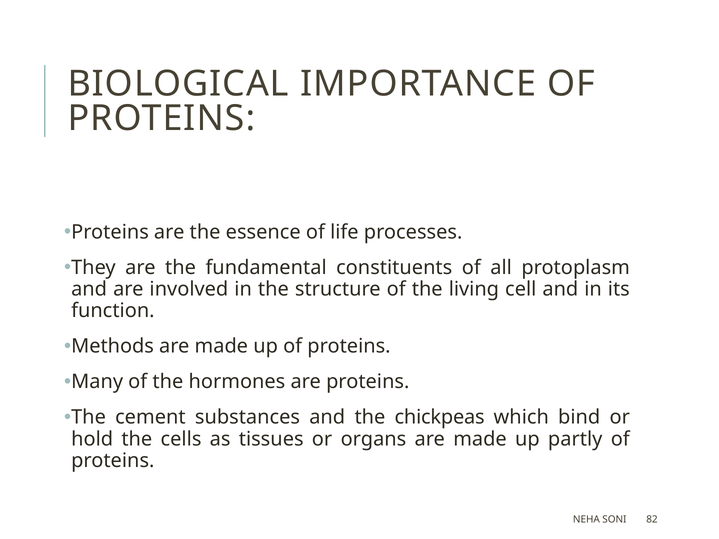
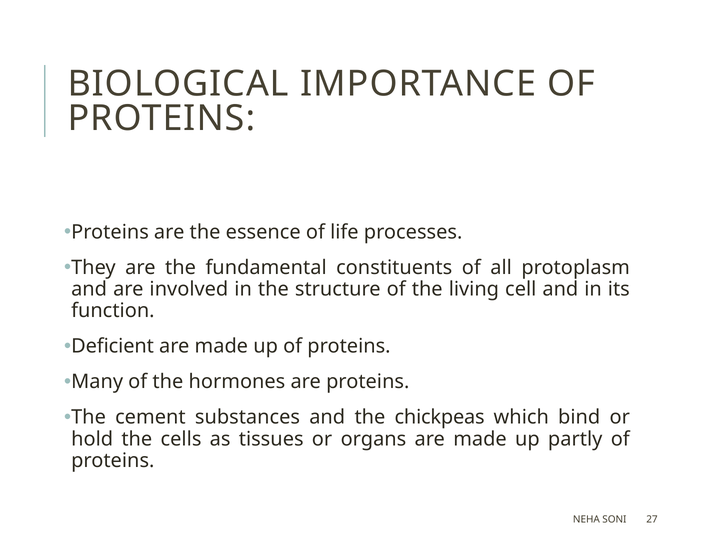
Methods: Methods -> Deficient (113, 346)
82: 82 -> 27 (652, 519)
